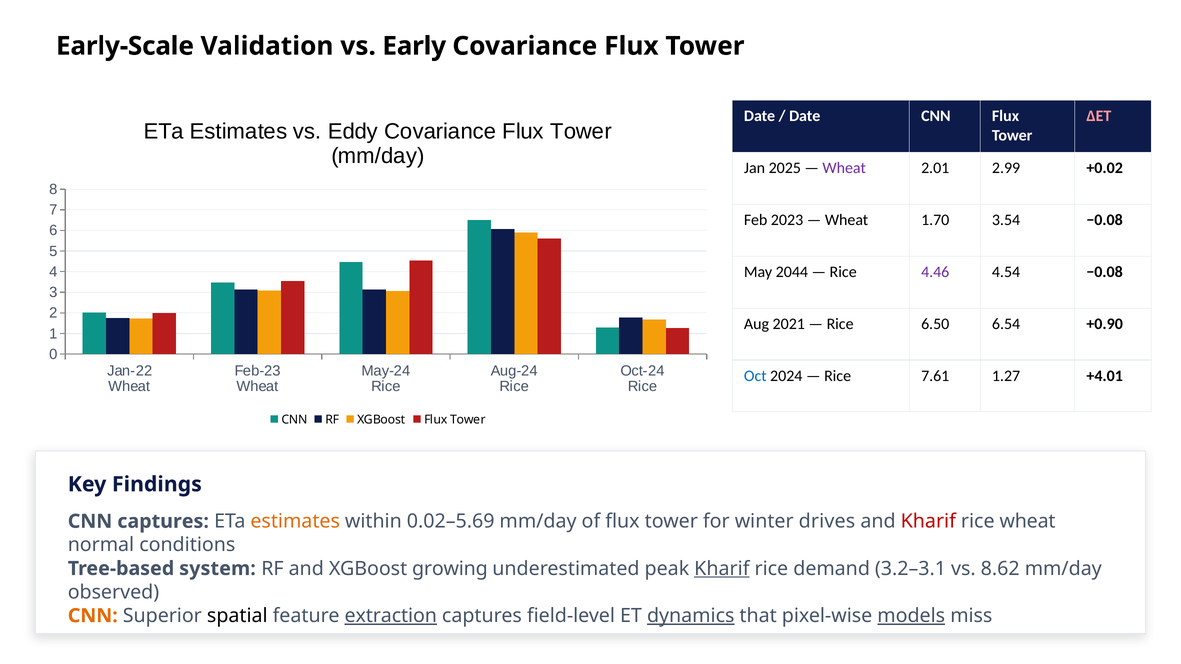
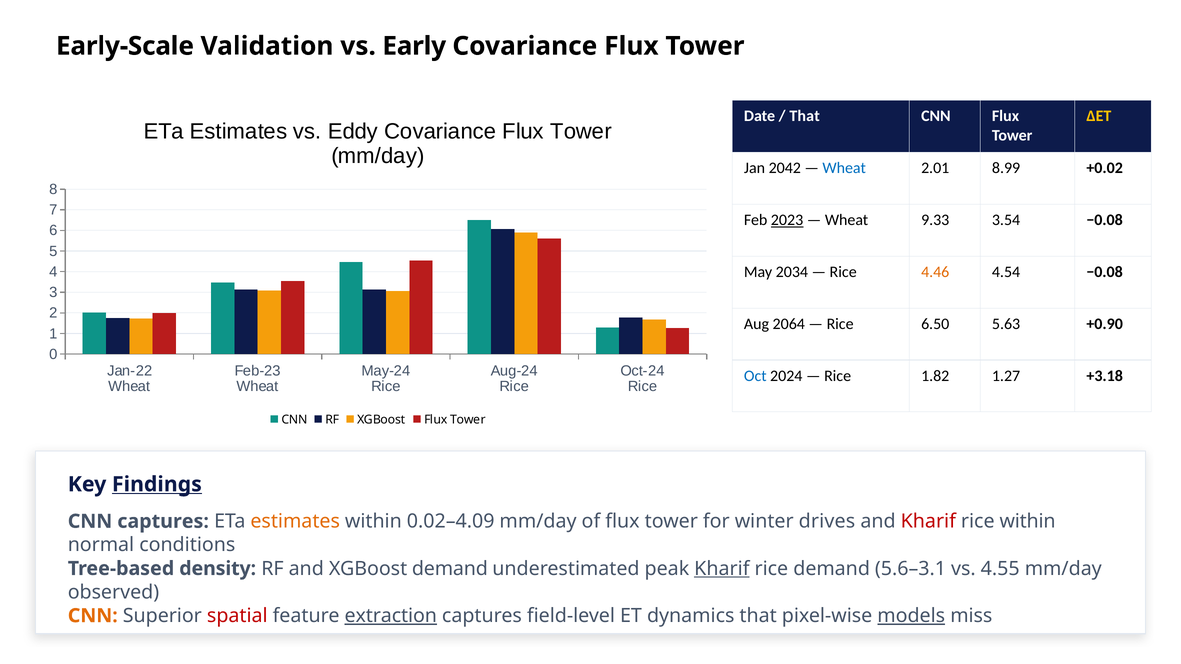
Date: Date -> That (805, 116)
ΔET colour: pink -> yellow (1099, 116)
2025: 2025 -> 2042 (785, 168)
Wheat colour: purple -> blue (844, 168)
2.99: 2.99 -> 8.99 (1006, 168)
2023 underline: none -> present (787, 220)
1.70: 1.70 -> 9.33 (935, 220)
2044: 2044 -> 2034 (792, 272)
4.46 colour: purple -> orange (935, 272)
2021: 2021 -> 2064 (789, 324)
6.54: 6.54 -> 5.63 (1006, 324)
7.61: 7.61 -> 1.82 (935, 376)
+4.01: +4.01 -> +3.18 (1105, 376)
Findings underline: none -> present (157, 485)
0.02–5.69: 0.02–5.69 -> 0.02–4.09 (451, 522)
rice wheat: wheat -> within (1028, 522)
system: system -> density (218, 569)
XGBoost growing: growing -> demand (450, 569)
3.2–3.1: 3.2–3.1 -> 5.6–3.1 (911, 569)
8.62: 8.62 -> 4.55 (1000, 569)
spatial colour: black -> red (237, 616)
dynamics underline: present -> none (691, 616)
